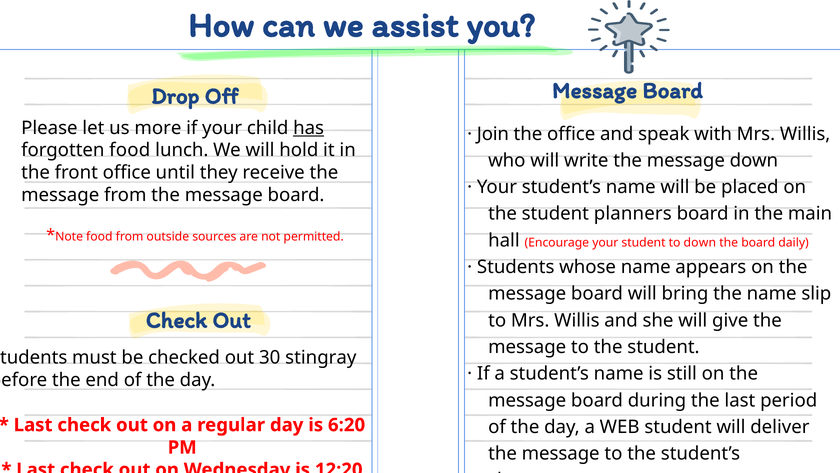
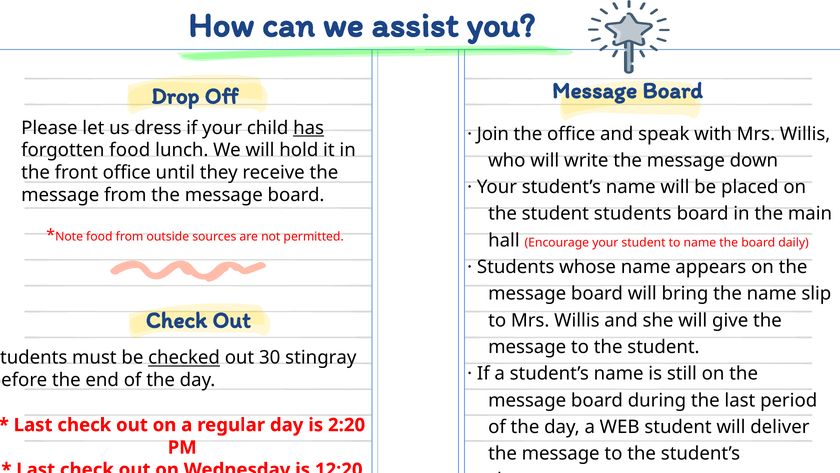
more: more -> dress (158, 128)
student planners: planners -> students (633, 214)
to down: down -> name (700, 242)
checked underline: none -> present (184, 357)
6:20: 6:20 -> 2:20 (347, 425)
